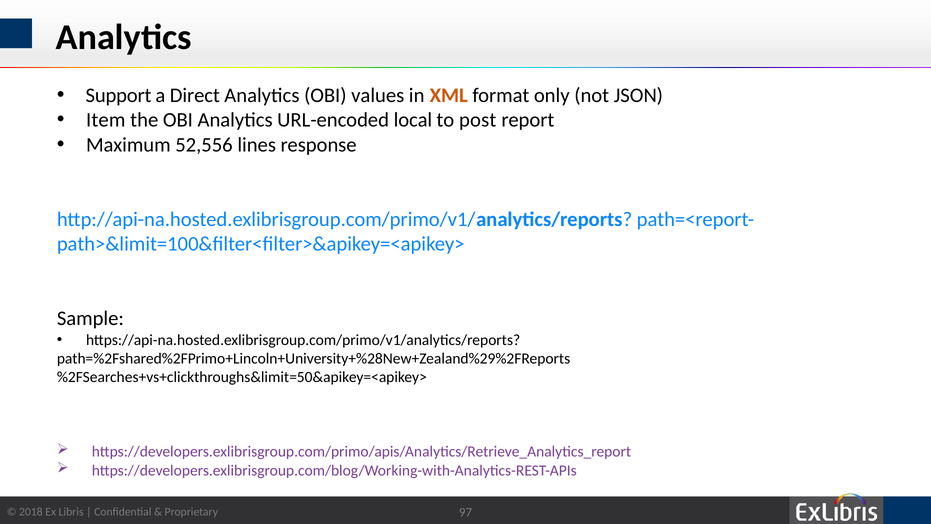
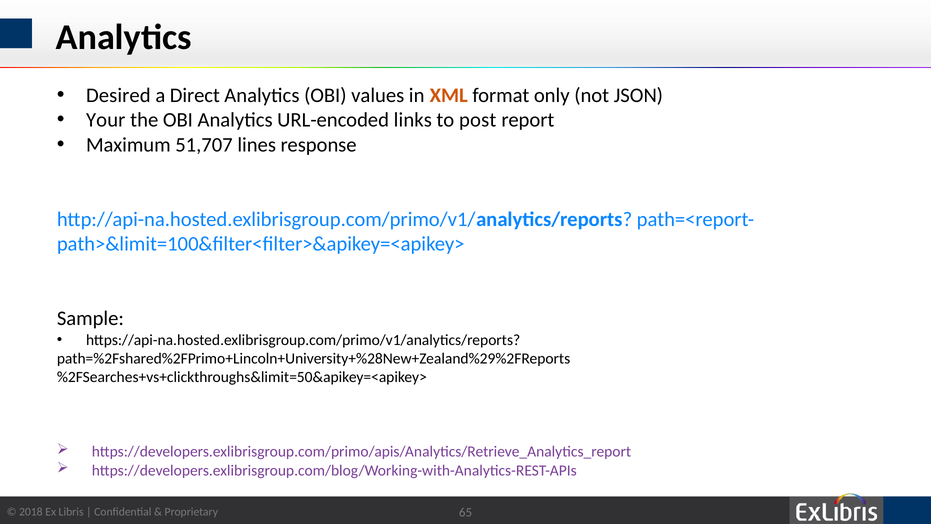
Support: Support -> Desired (118, 95)
Item: Item -> Your (106, 120)
local: local -> links (413, 120)
52,556: 52,556 -> 51,707 (204, 145)
97: 97 -> 65 (466, 512)
